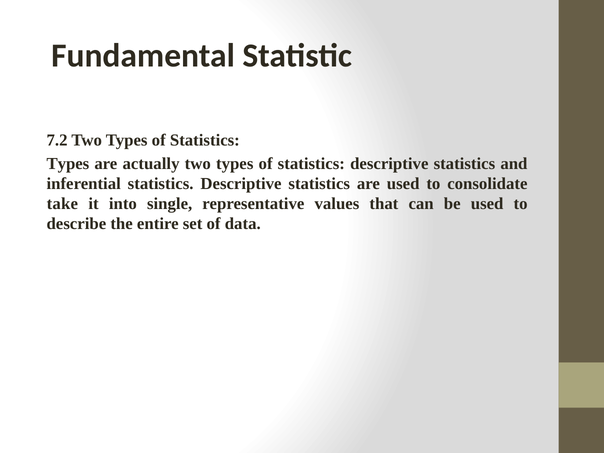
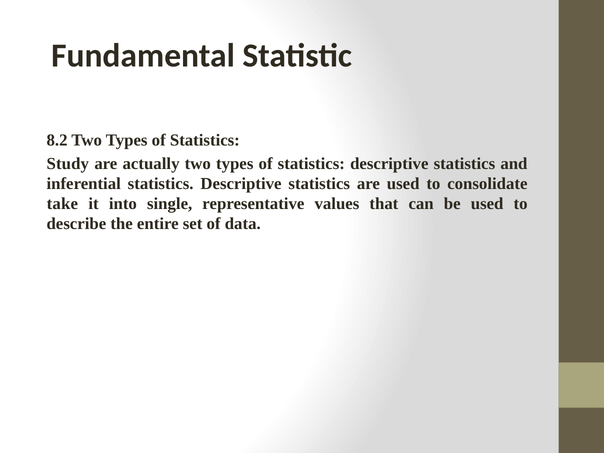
7.2: 7.2 -> 8.2 (57, 140)
Types: Types -> Study (68, 164)
